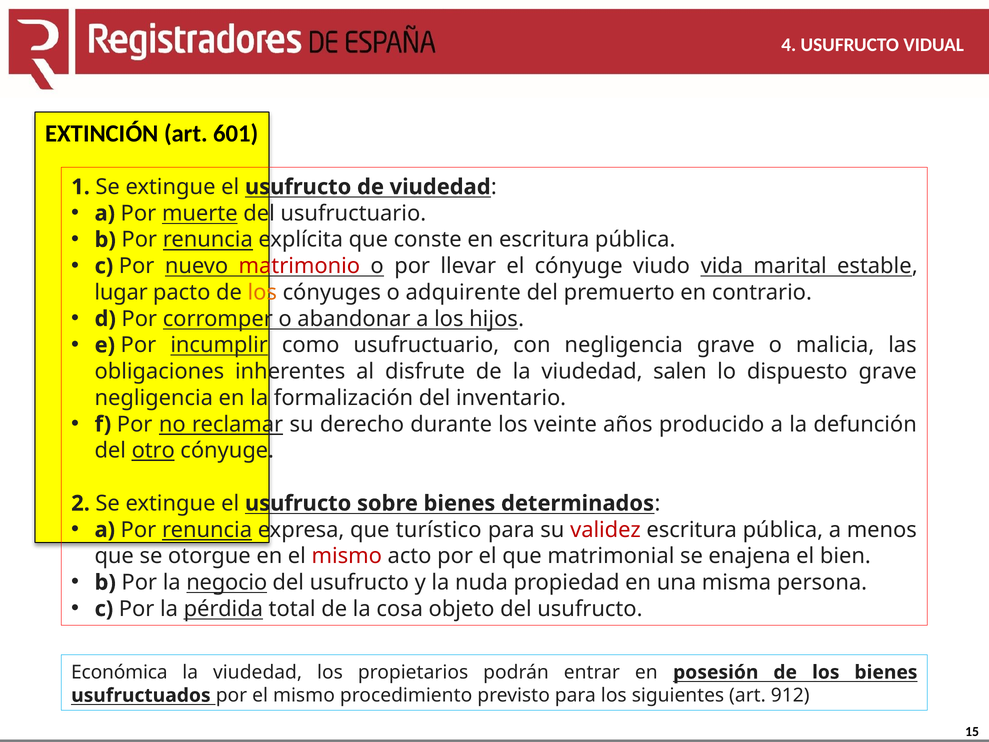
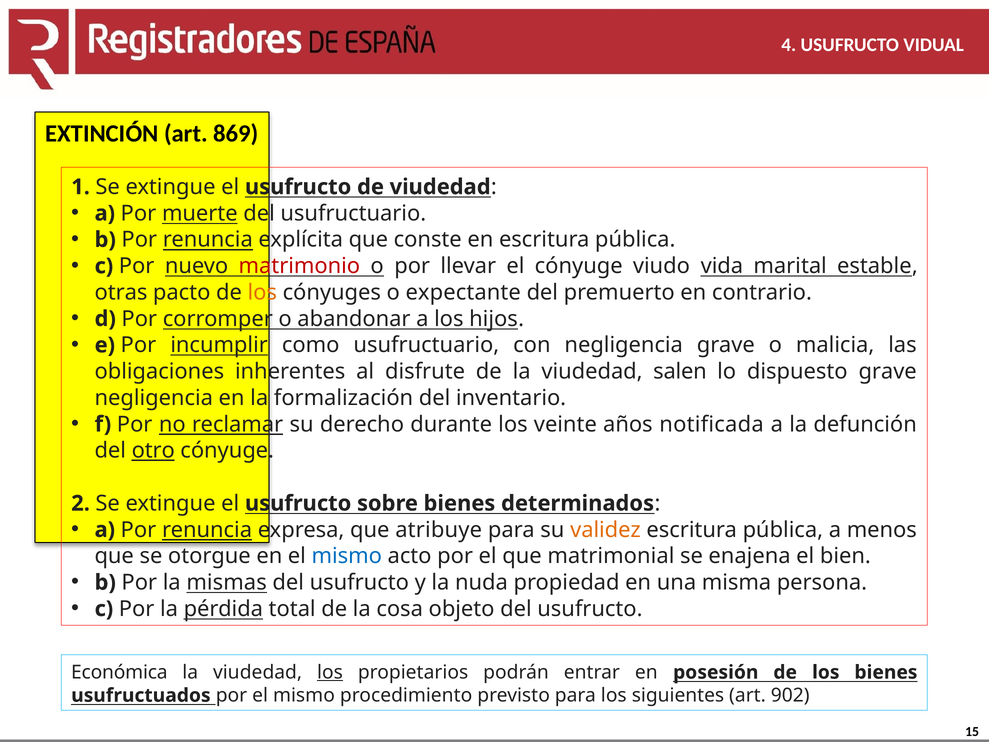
601: 601 -> 869 (236, 134)
lugar: lugar -> otras (121, 292)
adquirente: adquirente -> expectante (463, 292)
producido: producido -> notificada (712, 424)
turístico: turístico -> atribuye (439, 530)
validez colour: red -> orange (605, 530)
mismo colour: red -> blue (347, 556)
negocio: negocio -> mismas (227, 582)
los underline: none -> present (330, 672)
912: 912 -> 902 (790, 695)
